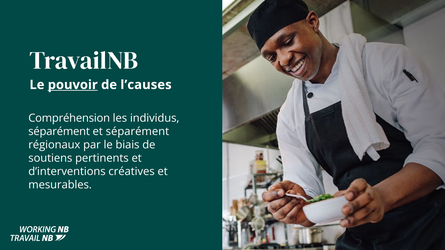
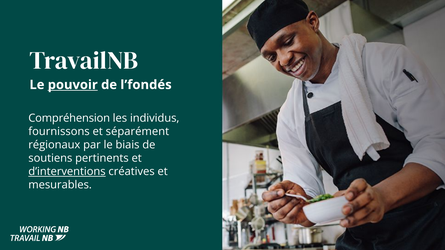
l’causes: l’causes -> l’fondés (146, 85)
séparément: séparément -> fournissons (59, 132)
d’interventions underline: none -> present (67, 172)
